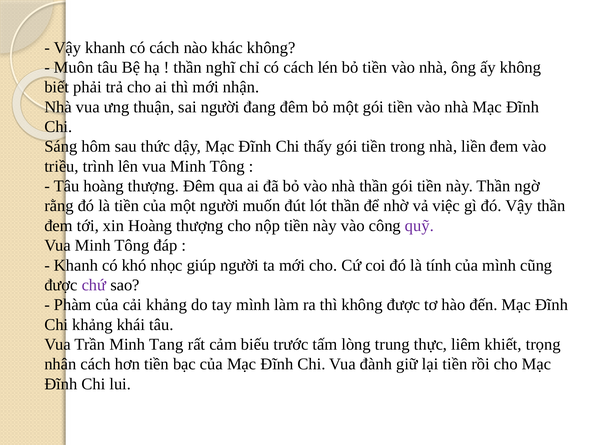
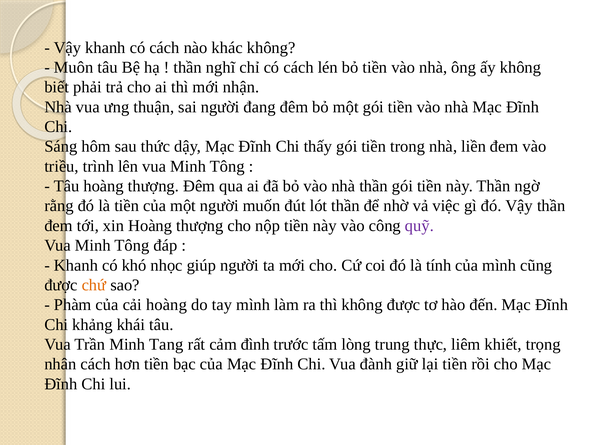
chứ colour: purple -> orange (94, 285)
cải khảng: khảng -> hoàng (167, 305)
biếu: biếu -> đình (255, 344)
